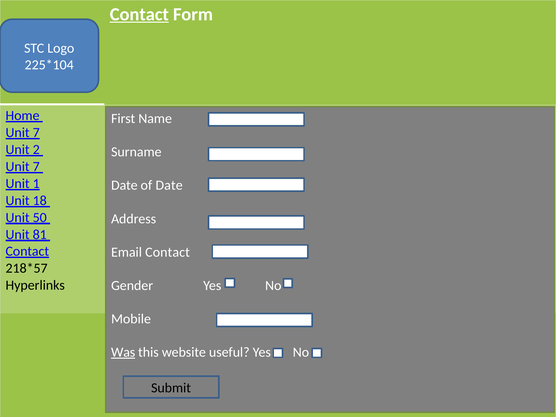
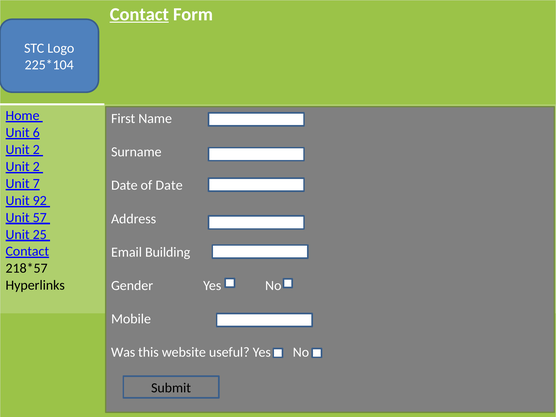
7: 7 -> 6 (36, 133)
7: 7 -> 2 (36, 167)
1: 1 -> 7 (36, 184)
18: 18 -> 92 (40, 200)
50: 50 -> 57 (40, 217)
81: 81 -> 25 (40, 234)
Email Contact: Contact -> Building (168, 252)
Was underline: present -> none (123, 352)
